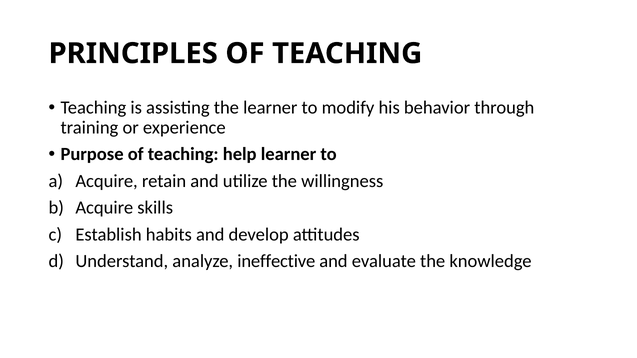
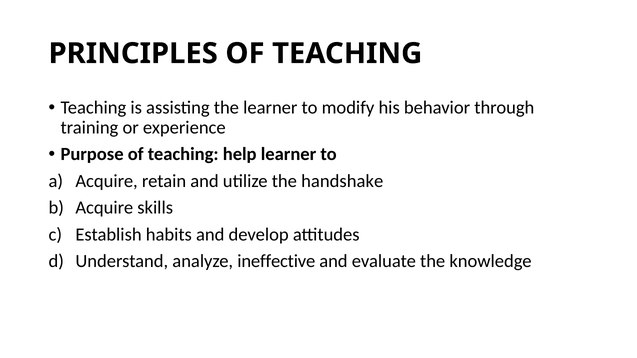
willingness: willingness -> handshake (342, 181)
